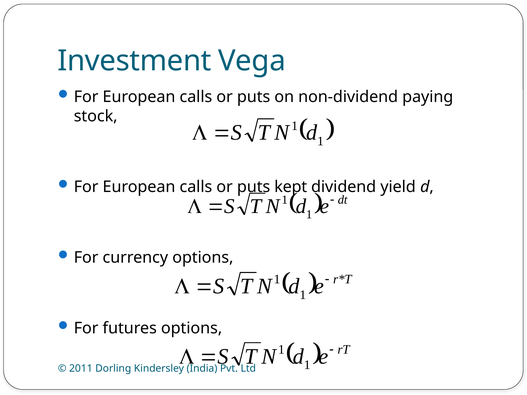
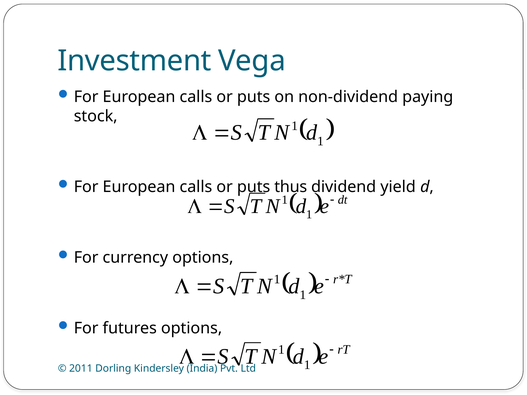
kept: kept -> thus (291, 187)
